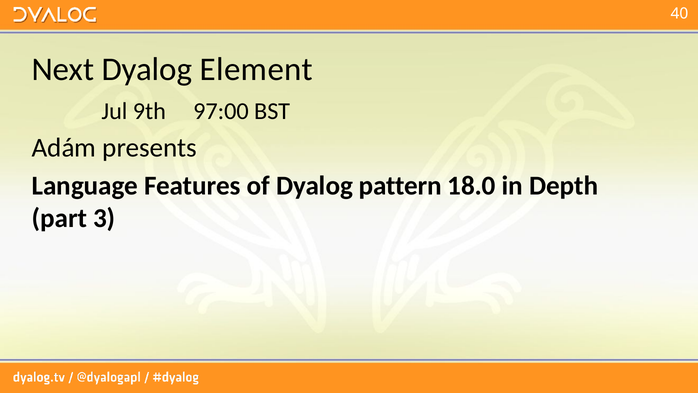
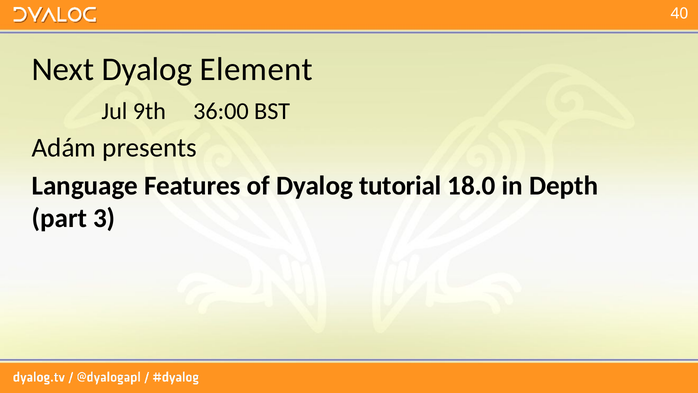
97:00: 97:00 -> 36:00 (221, 111)
pattern: pattern -> tutorial (400, 186)
